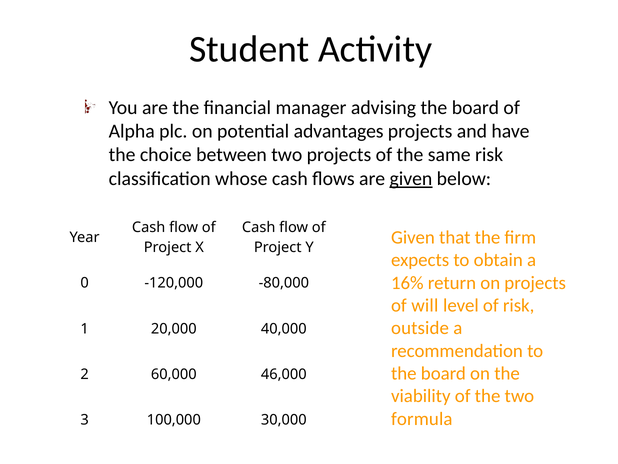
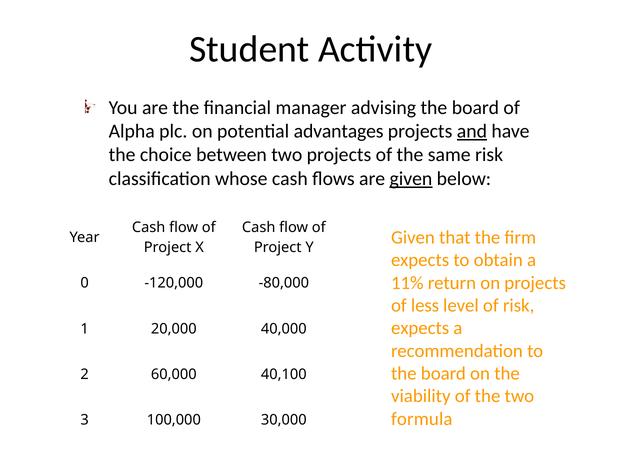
and underline: none -> present (472, 131)
16%: 16% -> 11% (407, 283)
will: will -> less (425, 305)
outside: outside -> expects (420, 328)
46,000: 46,000 -> 40,100 (284, 374)
